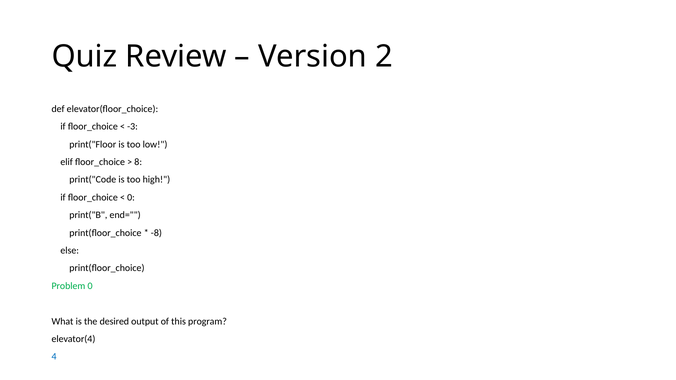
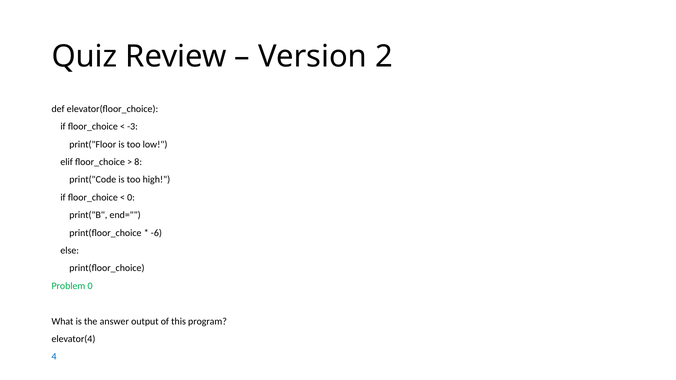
-8: -8 -> -6 (156, 233)
desired: desired -> answer (114, 321)
